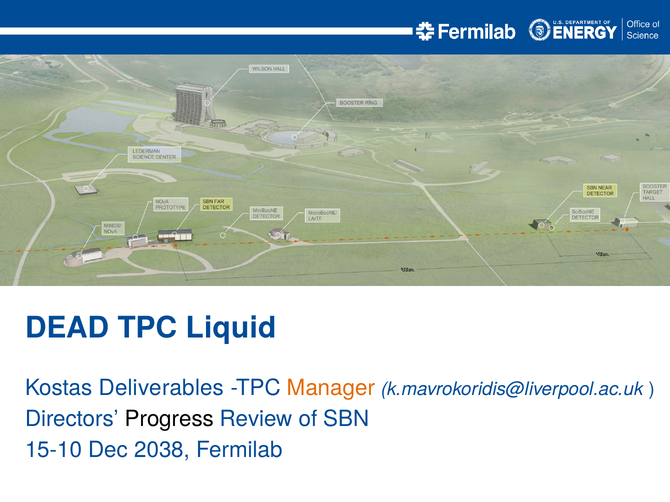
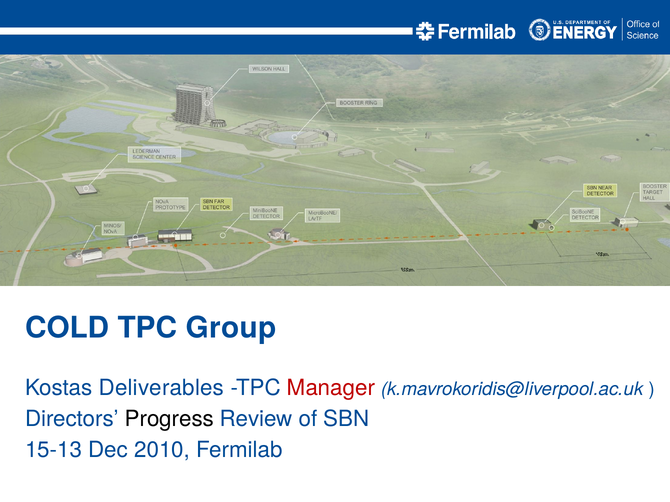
DEAD: DEAD -> COLD (67, 328)
Liquid: Liquid -> Group (231, 328)
Manager colour: orange -> red (331, 388)
15-10: 15-10 -> 15-13 (54, 451)
2038: 2038 -> 2010 (162, 451)
